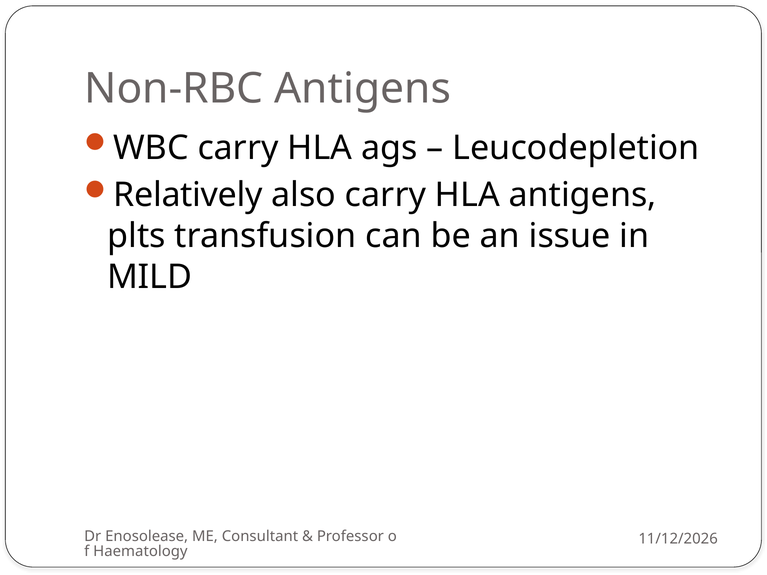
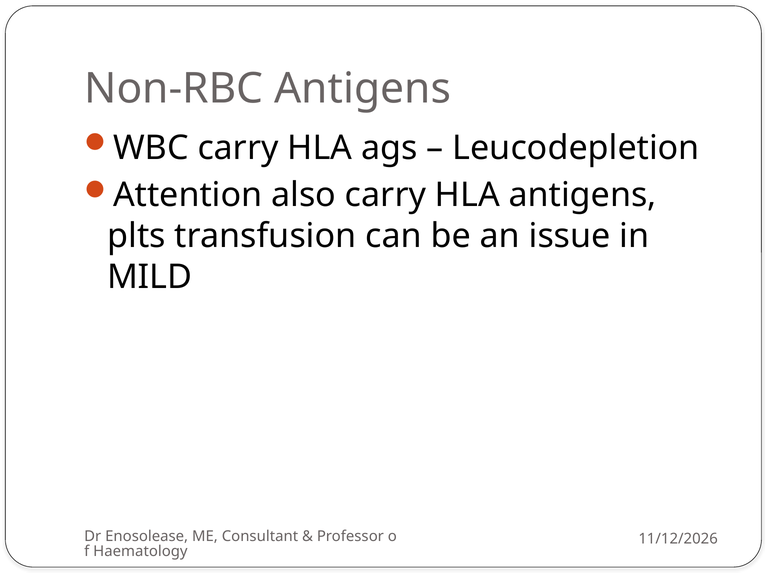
Relatively: Relatively -> Attention (188, 195)
